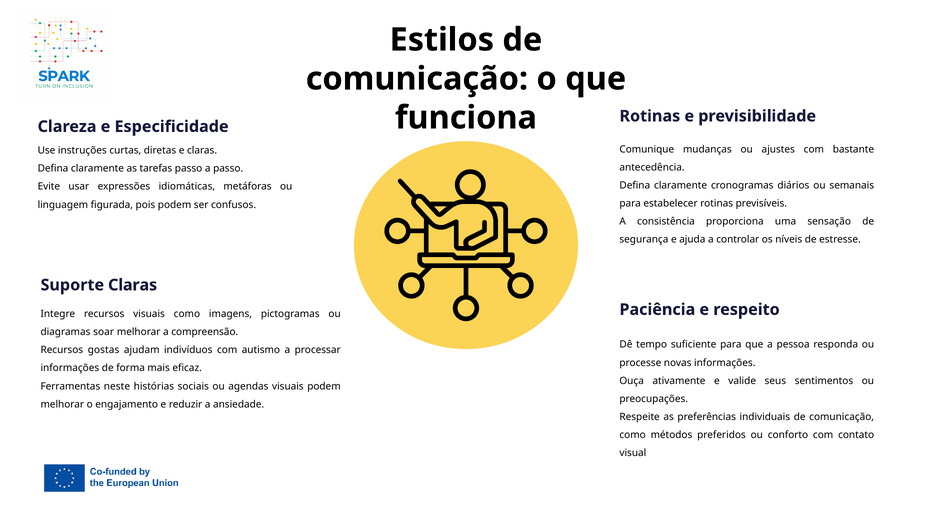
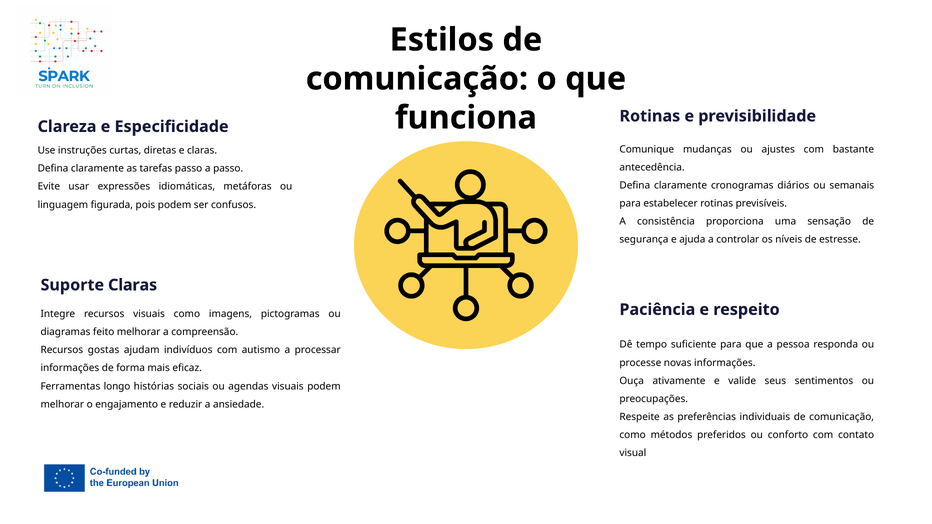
soar: soar -> feito (104, 332)
neste: neste -> longo (117, 386)
